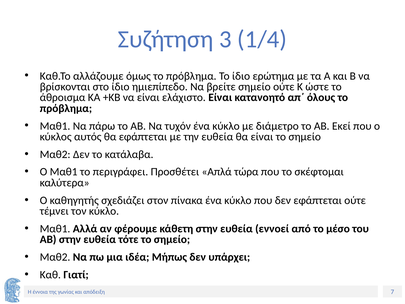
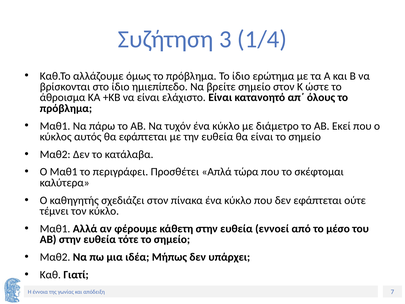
σημείο ούτε: ούτε -> στον (284, 87)
